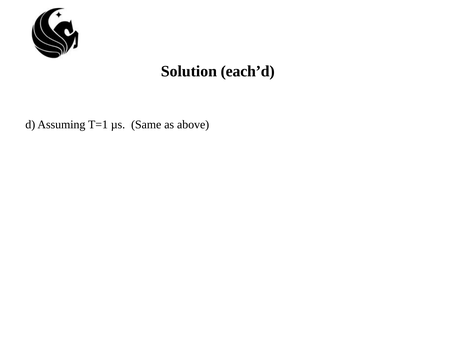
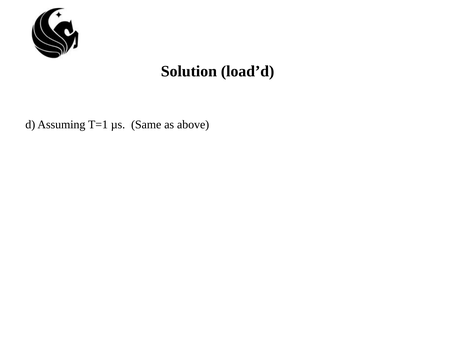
each’d: each’d -> load’d (248, 71)
